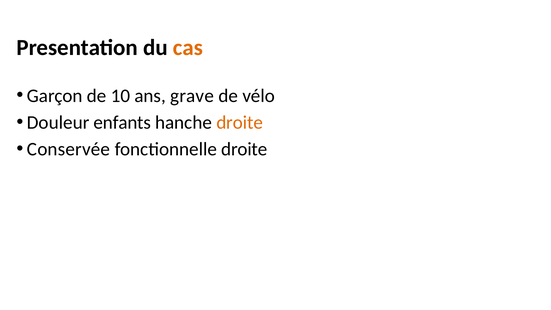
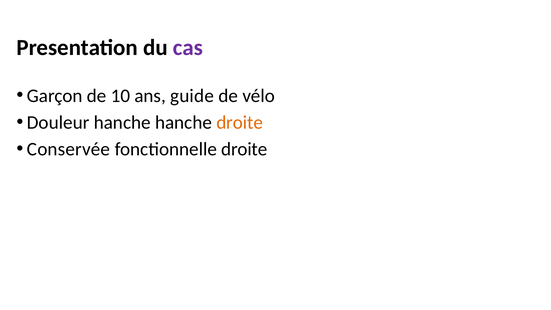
cas colour: orange -> purple (188, 48)
grave: grave -> guide (192, 96)
Douleur enfants: enfants -> hanche (122, 122)
